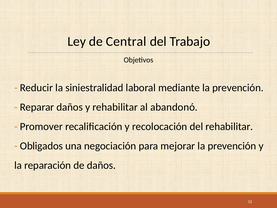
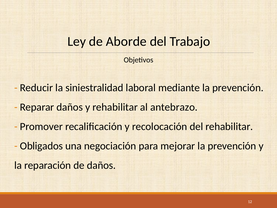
Central: Central -> Aborde (126, 41)
abandonó: abandonó -> antebrazo (174, 107)
